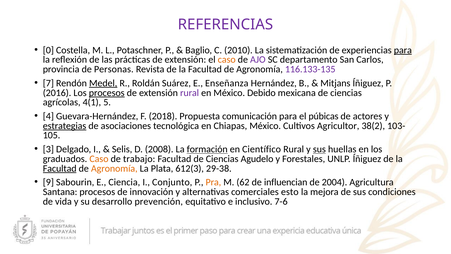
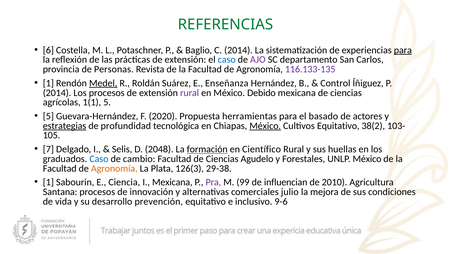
REFERENCIAS colour: purple -> green (225, 24)
0: 0 -> 6 (48, 50)
C 2010: 2010 -> 2014 (238, 50)
caso colour: orange -> blue (227, 60)
7: 7 -> 1 (48, 83)
Mitjans: Mitjans -> Control (335, 83)
2016: 2016 -> 2014 (57, 93)
procesos underline: present -> none (107, 93)
4(1: 4(1 -> 1(1 (92, 102)
4: 4 -> 5 (48, 116)
2018: 2018 -> 2020 (163, 116)
comunicación: comunicación -> herramientas (250, 116)
púbicas: púbicas -> basado (323, 116)
asociaciones: asociaciones -> profundidad (126, 126)
México underline: none -> present (265, 126)
Cultivos Agricultor: Agricultor -> Equitativo (338, 126)
3: 3 -> 7 (48, 149)
2008: 2008 -> 2048 (159, 149)
sus underline: present -> none (319, 149)
Caso colour: orange -> blue (99, 159)
trabajo: trabajo -> cambio (139, 159)
UNLP Íñiguez: Íñiguez -> México (367, 159)
Facultad underline: present -> none (60, 168)
612(3: 612(3 -> 126(3 (190, 168)
9: 9 -> 1 (48, 182)
I Conjunto: Conjunto -> Mexicana (172, 182)
Pra colour: orange -> purple (213, 182)
62: 62 -> 99 (243, 182)
2004: 2004 -> 2010 (335, 182)
esto: esto -> julio (290, 192)
7-6: 7-6 -> 9-6 (281, 201)
